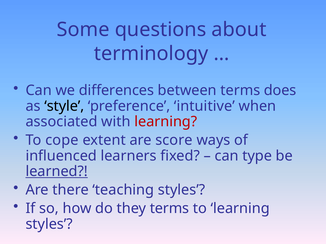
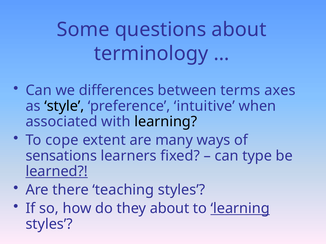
does: does -> axes (280, 91)
learning colour: red -> black (166, 122)
score: score -> many (174, 140)
influenced: influenced -> sensations (61, 156)
they terms: terms -> about (170, 209)
learning underline: none -> present (240, 209)
